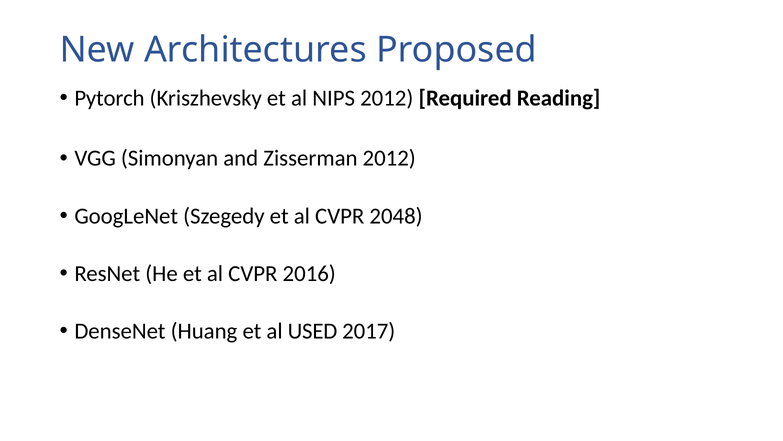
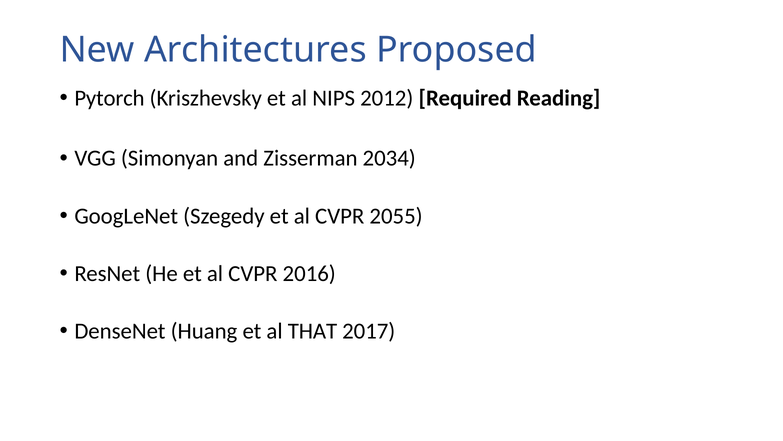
Zisserman 2012: 2012 -> 2034 (389, 158)
2048: 2048 -> 2055 (396, 216)
USED: USED -> THAT (312, 331)
